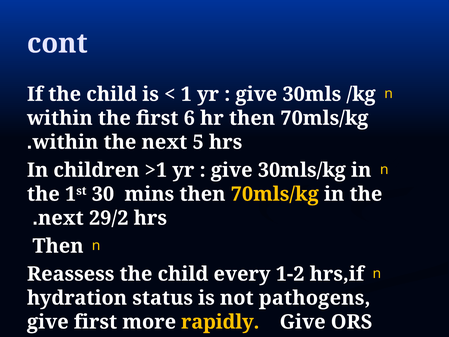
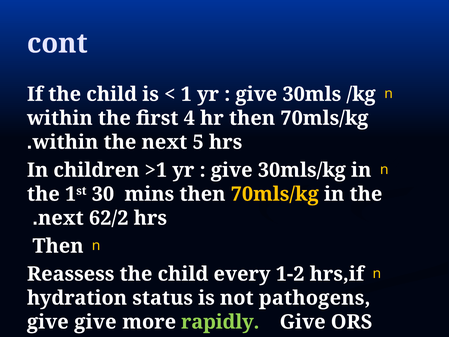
6: 6 -> 4 (189, 118)
29/2: 29/2 -> 62/2 (109, 218)
give first: first -> give (95, 322)
rapidly colour: yellow -> light green (220, 322)
